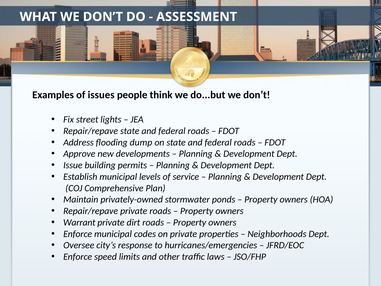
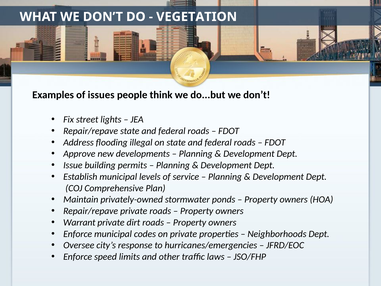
ASSESSMENT: ASSESSMENT -> VEGETATION (197, 17)
dump: dump -> illegal (141, 142)
